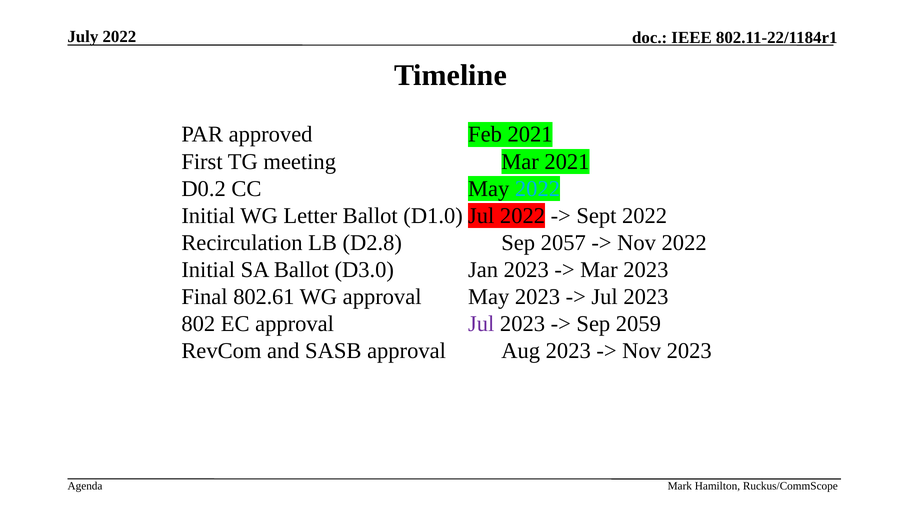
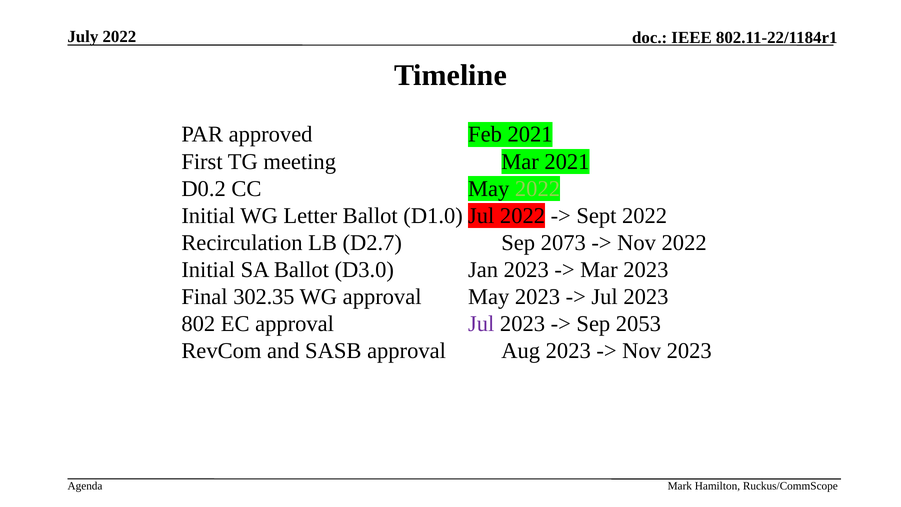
2022 colour: light blue -> light green (538, 189)
D2.8: D2.8 -> D2.7 (372, 243)
2057: 2057 -> 2073 (563, 243)
802.61: 802.61 -> 302.35 (264, 297)
2059: 2059 -> 2053 (638, 324)
